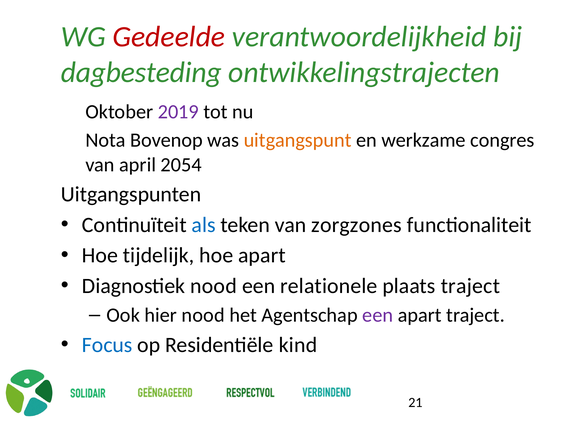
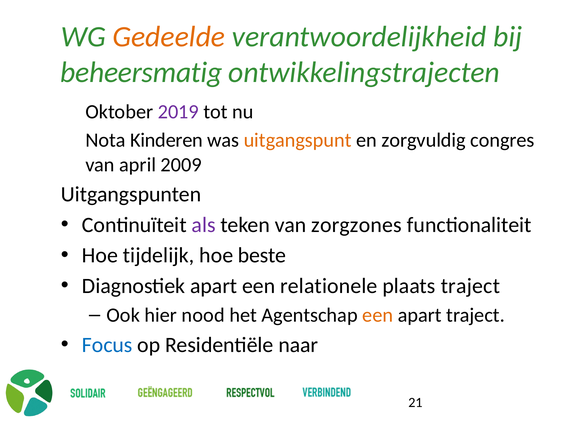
Gedeelde colour: red -> orange (169, 37)
dagbesteding: dagbesteding -> beheersmatig (141, 72)
Bovenop: Bovenop -> Kinderen (166, 140)
werkzame: werkzame -> zorgvuldig (424, 140)
2054: 2054 -> 2009 (181, 165)
als colour: blue -> purple (204, 225)
hoe apart: apart -> beste (262, 256)
Diagnostiek nood: nood -> apart (214, 286)
een colour: purple -> orange (378, 316)
kind: kind -> naar (298, 345)
